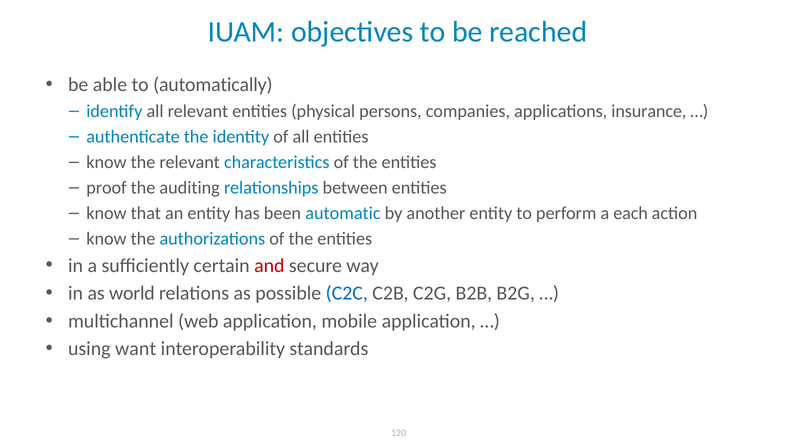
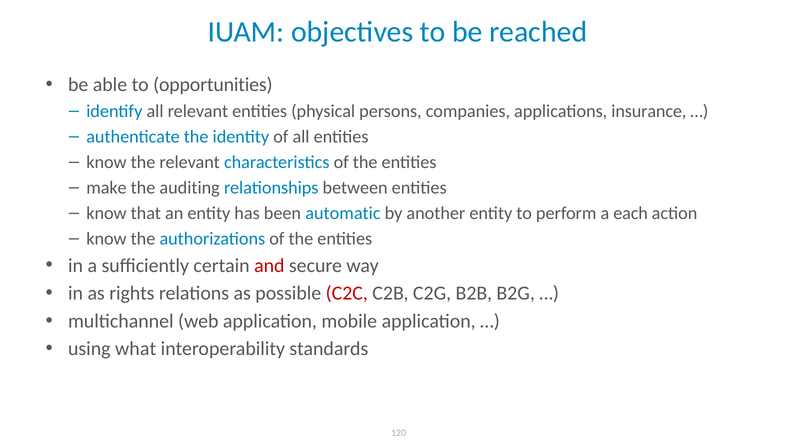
automatically: automatically -> opportunities (213, 85)
proof: proof -> make (106, 188)
world: world -> rights (132, 293)
C2C colour: blue -> red (347, 293)
want: want -> what (136, 349)
